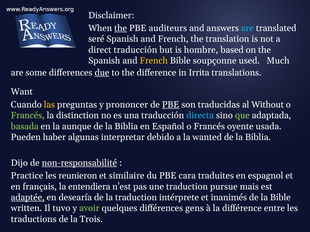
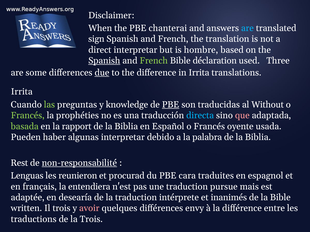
the underline: present -> none (121, 28)
auditeurs: auditeurs -> chanterai (168, 28)
seré: seré -> sign (96, 39)
direct traducción: traducción -> interpretar (135, 50)
Spanish underline: none -> present (104, 61)
French colour: yellow -> light green (154, 61)
soupçonne: soupçonne -> déclaration (215, 61)
Much: Much -> Three (278, 61)
Want: Want -> Irrita (22, 92)
las colour: yellow -> light green (49, 105)
prononcer: prononcer -> knowledge (127, 105)
distinction: distinction -> prophéties (77, 116)
que colour: light green -> pink (242, 116)
aunque: aunque -> rapport (77, 127)
wanted: wanted -> palabra (207, 137)
Dijo: Dijo -> Rest (19, 163)
Practice: Practice -> Lenguas (27, 176)
similaire: similaire -> procurad (127, 176)
adaptée underline: present -> none (28, 198)
Il tuvo: tuvo -> trois (61, 209)
avoir colour: light green -> pink (89, 209)
gens: gens -> envy (195, 209)
